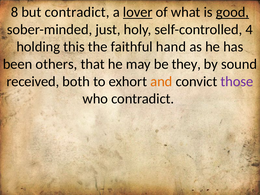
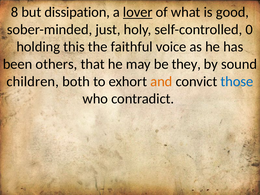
but contradict: contradict -> dissipation (77, 12)
good underline: present -> none (232, 12)
4: 4 -> 0 (249, 29)
hand: hand -> voice (171, 47)
received: received -> children (33, 81)
those colour: purple -> blue (237, 81)
